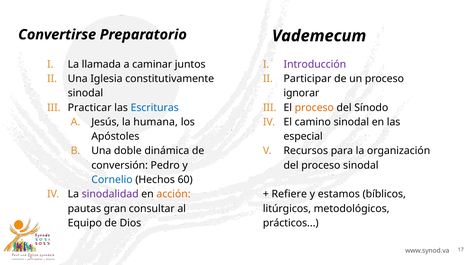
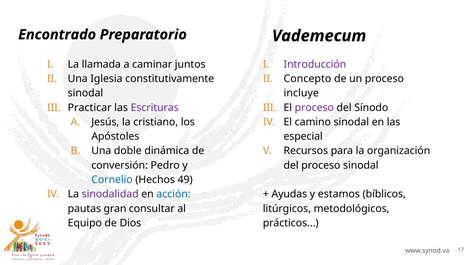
Convertirse: Convertirse -> Encontrado (57, 35)
Participar: Participar -> Concepto (307, 79)
ignorar: ignorar -> incluye (301, 93)
Escrituras colour: blue -> purple (155, 108)
proceso colour: orange -> purple (314, 108)
humana: humana -> cristiano (156, 122)
60: 60 -> 49 (185, 180)
acción colour: orange -> blue (173, 195)
Refiere: Refiere -> Ayudas (289, 195)
